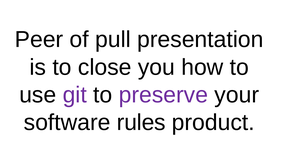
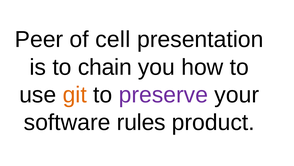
pull: pull -> cell (113, 39)
close: close -> chain (105, 67)
git colour: purple -> orange (75, 95)
